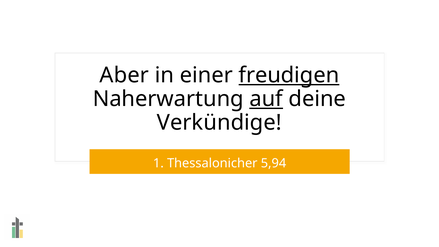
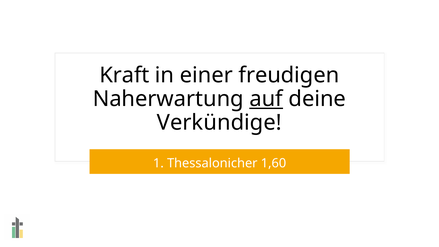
Aber: Aber -> Kraft (124, 75)
freudigen underline: present -> none (289, 75)
5,94: 5,94 -> 1,60 (273, 163)
